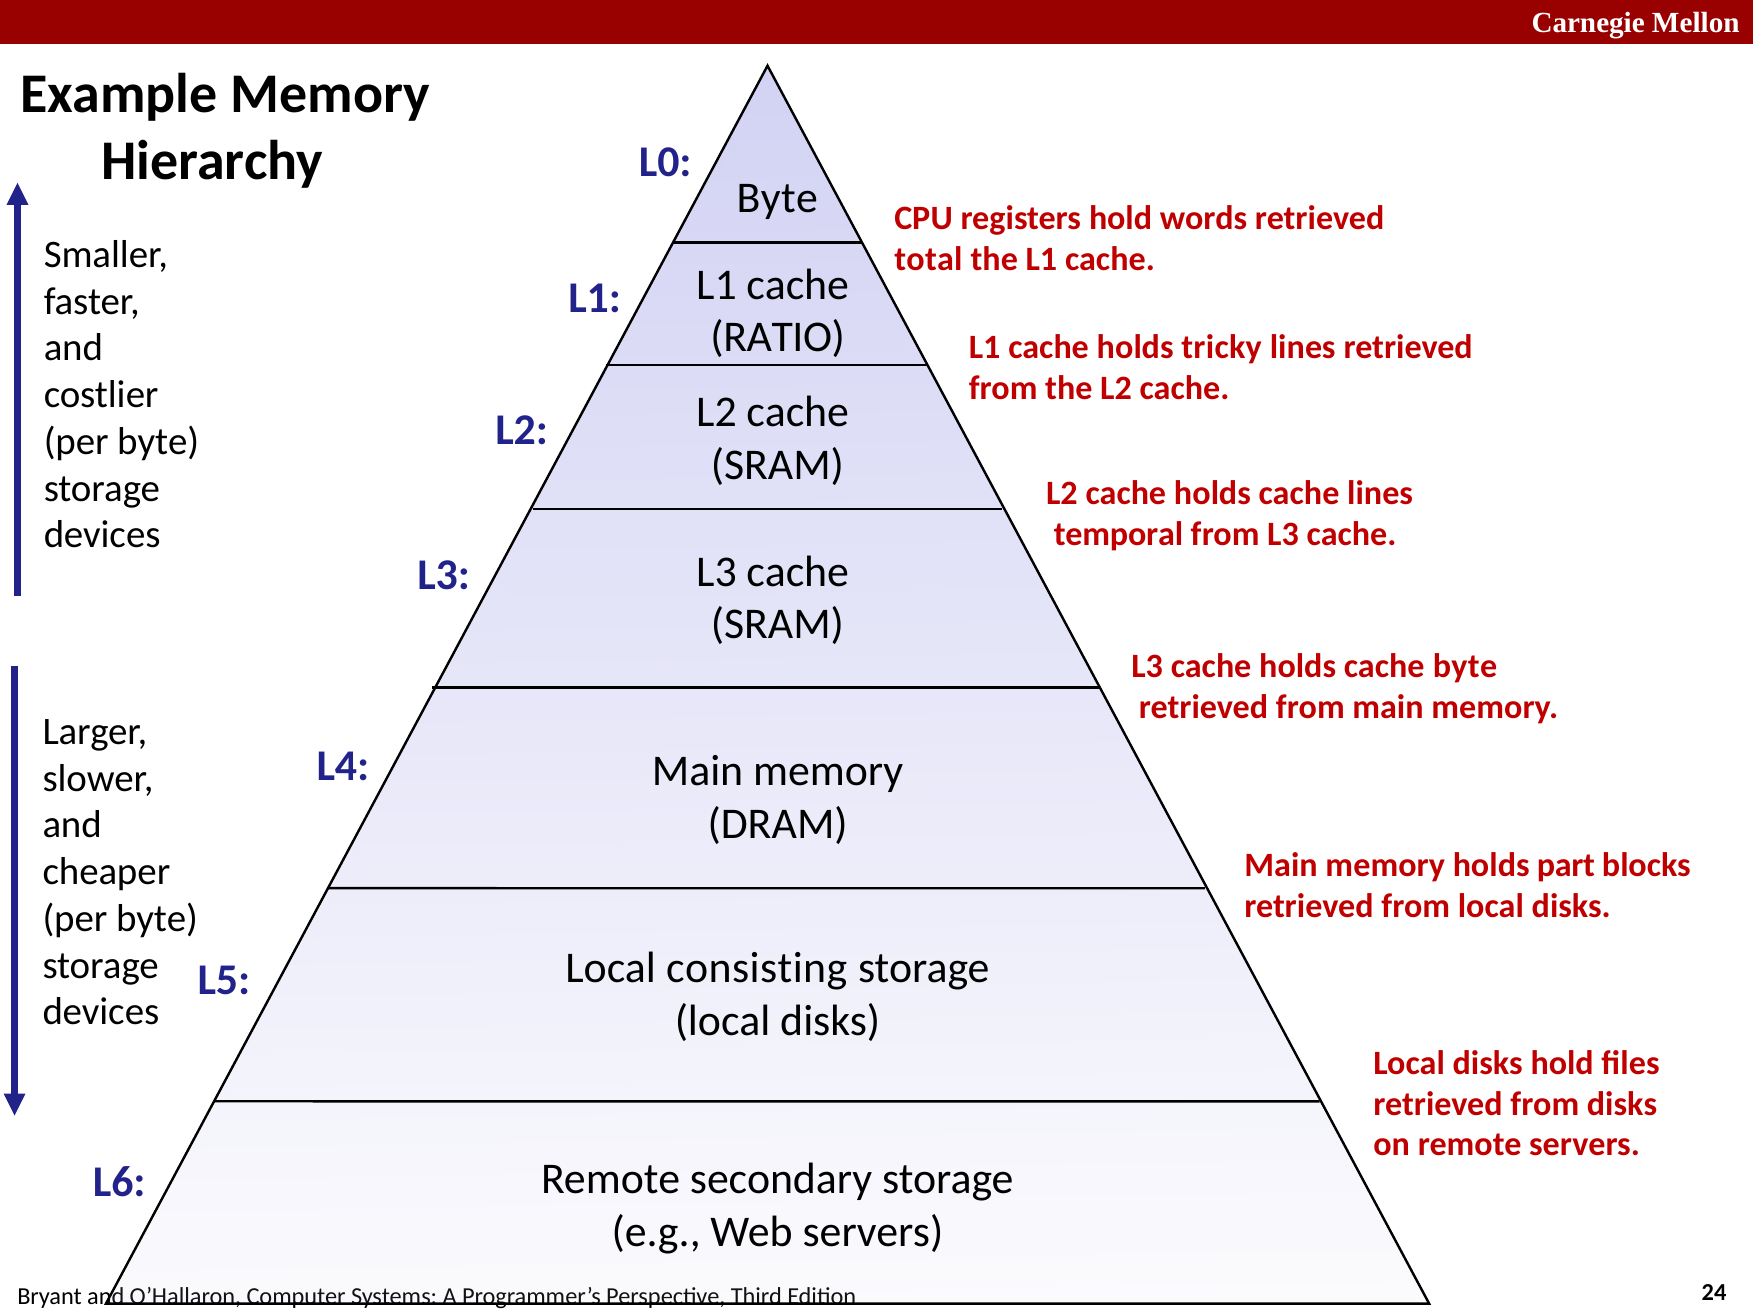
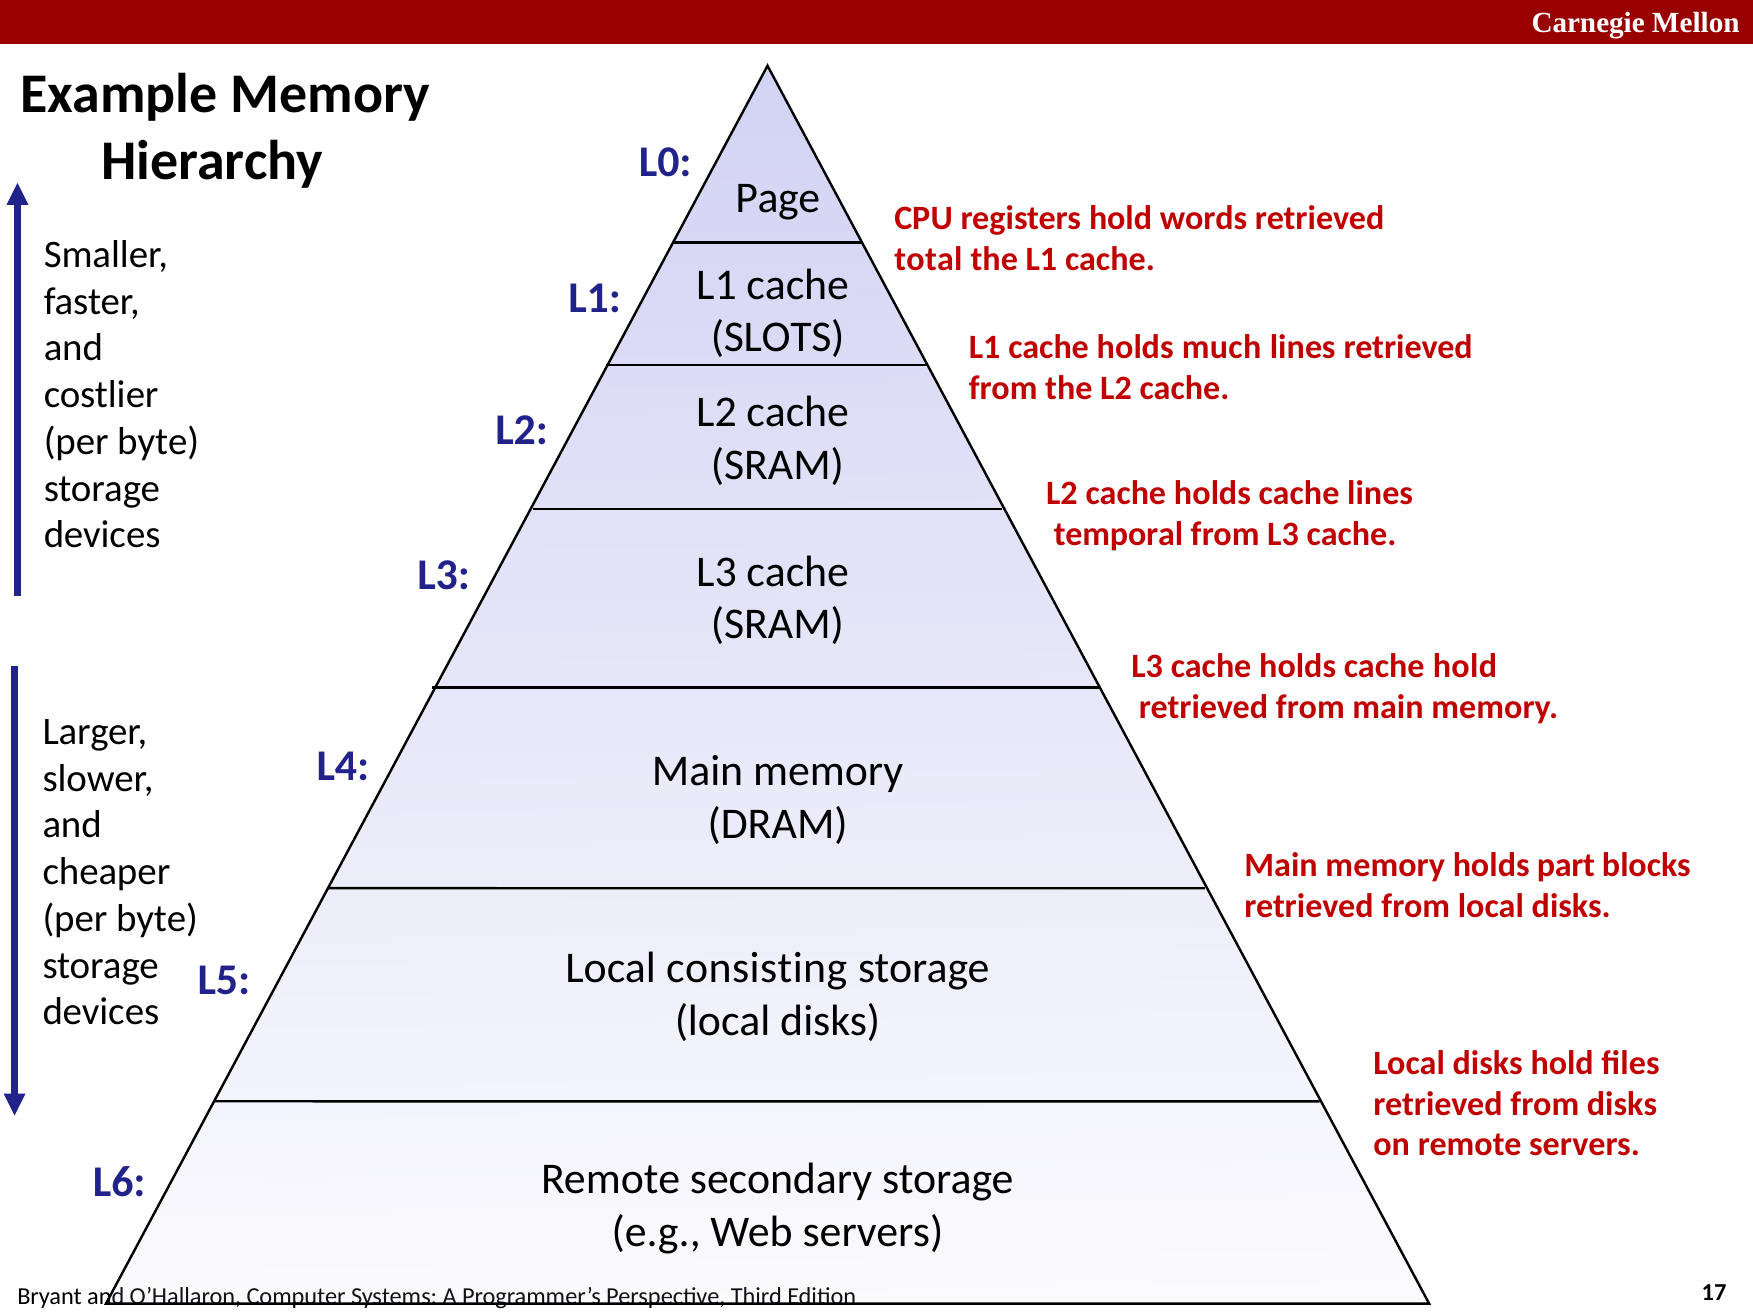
Byte: Byte -> Page (778, 198)
RATIO: RATIO -> SLOTS (778, 337)
tricky: tricky -> much (1222, 347)
cache byte: byte -> hold (1465, 666)
24: 24 -> 17 (1714, 1292)
